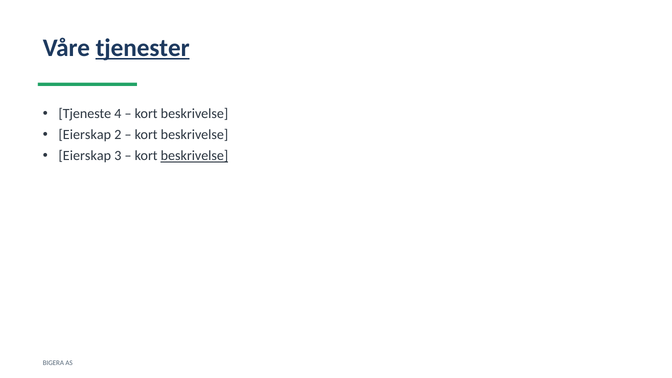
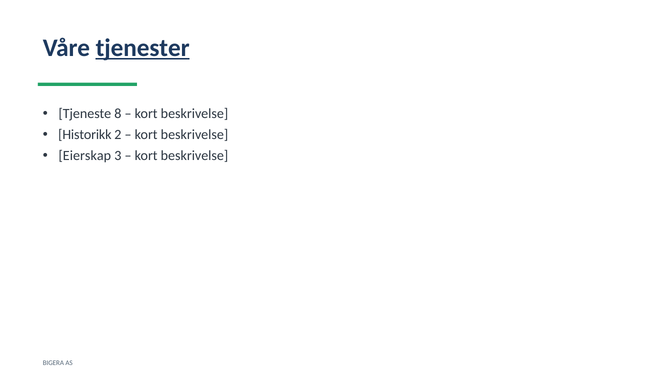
4: 4 -> 8 (118, 114)
Eierskap: Eierskap -> Historikk (85, 135)
beskrivelse underline: present -> none (194, 156)
